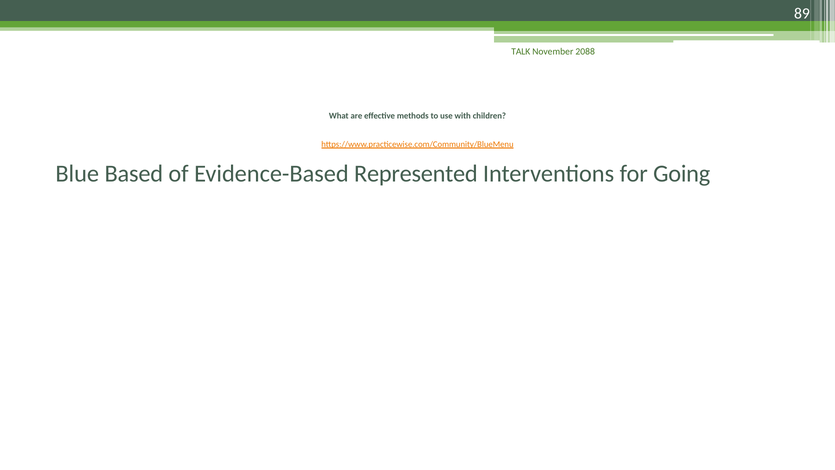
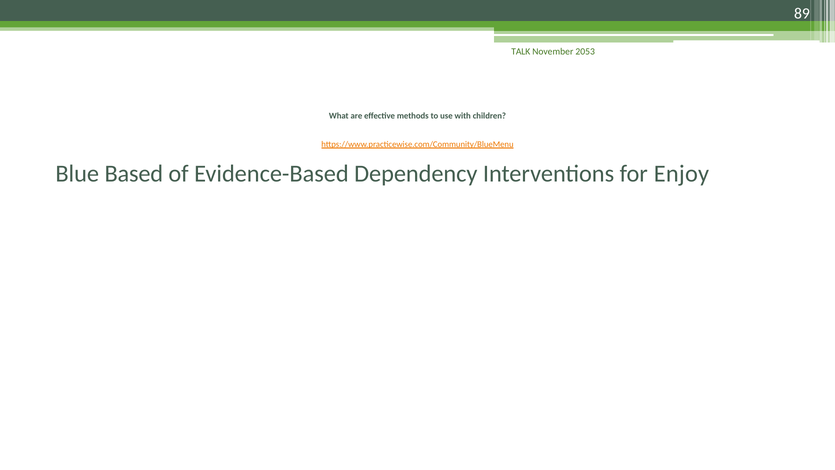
2088: 2088 -> 2053 (585, 51)
Represented: Represented -> Dependency (416, 173)
Going: Going -> Enjoy (681, 173)
